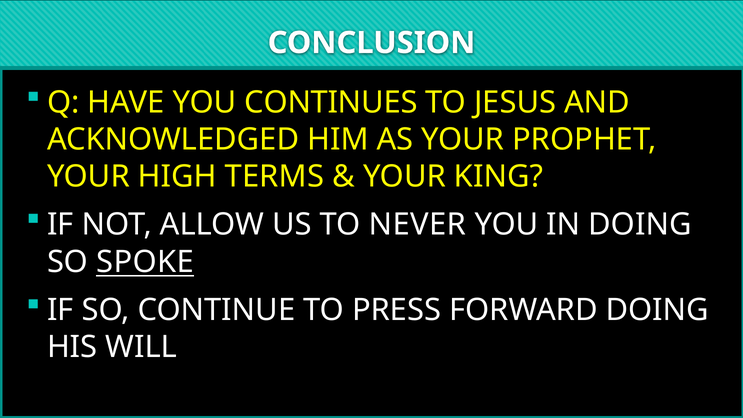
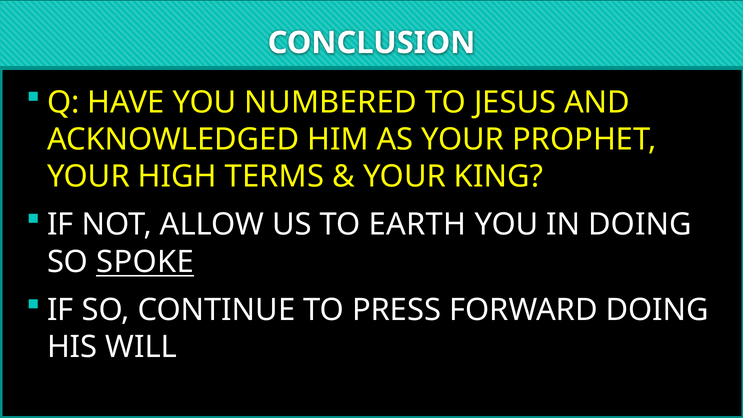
CONTINUES: CONTINUES -> NUMBERED (331, 102)
NEVER: NEVER -> EARTH (417, 225)
